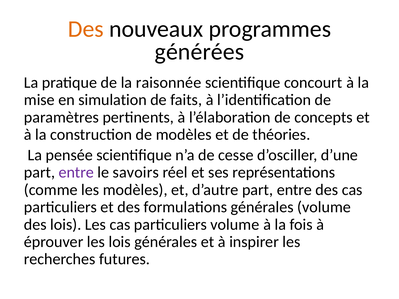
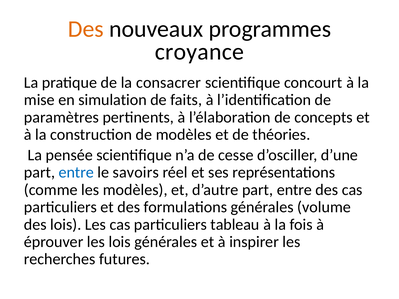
générées: générées -> croyance (199, 52)
raisonnée: raisonnée -> consacrer (169, 83)
entre colour: purple -> blue (76, 173)
particuliers volume: volume -> tableau (235, 225)
